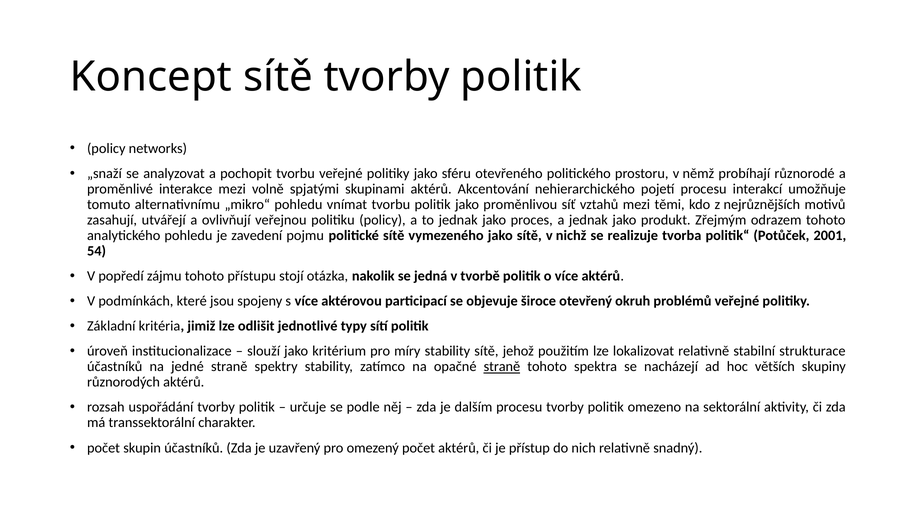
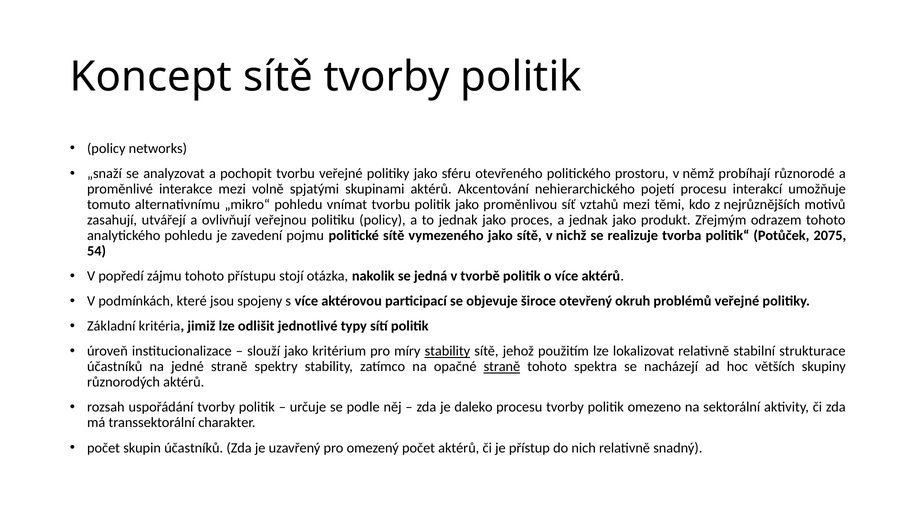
2001: 2001 -> 2075 (830, 235)
stability underline: none -> present (447, 351)
dalším: dalším -> daleko (474, 407)
